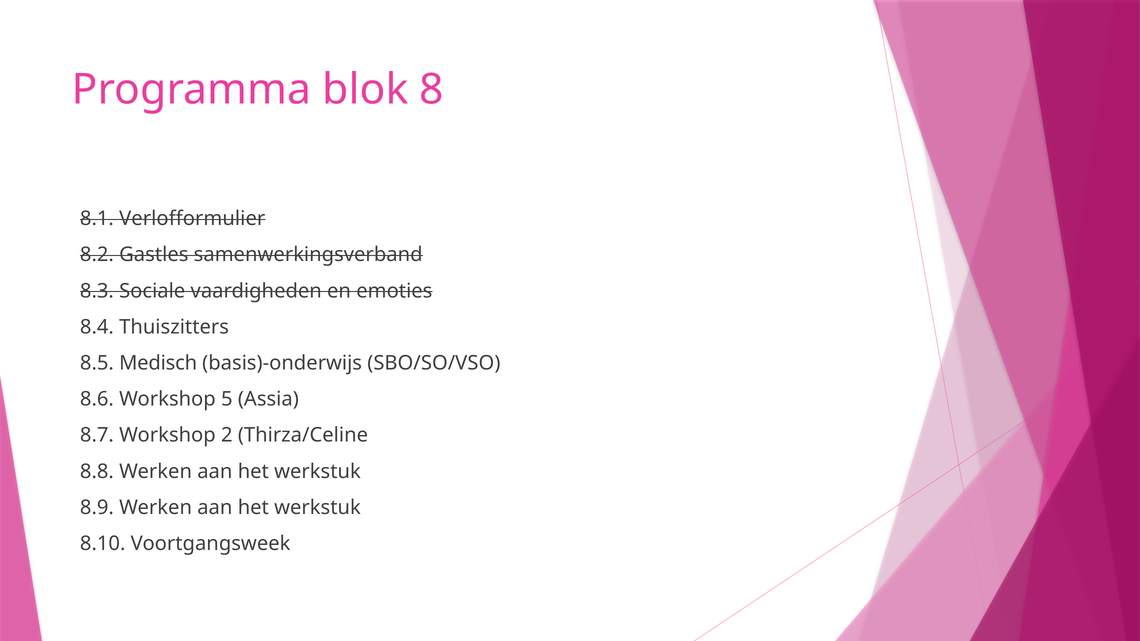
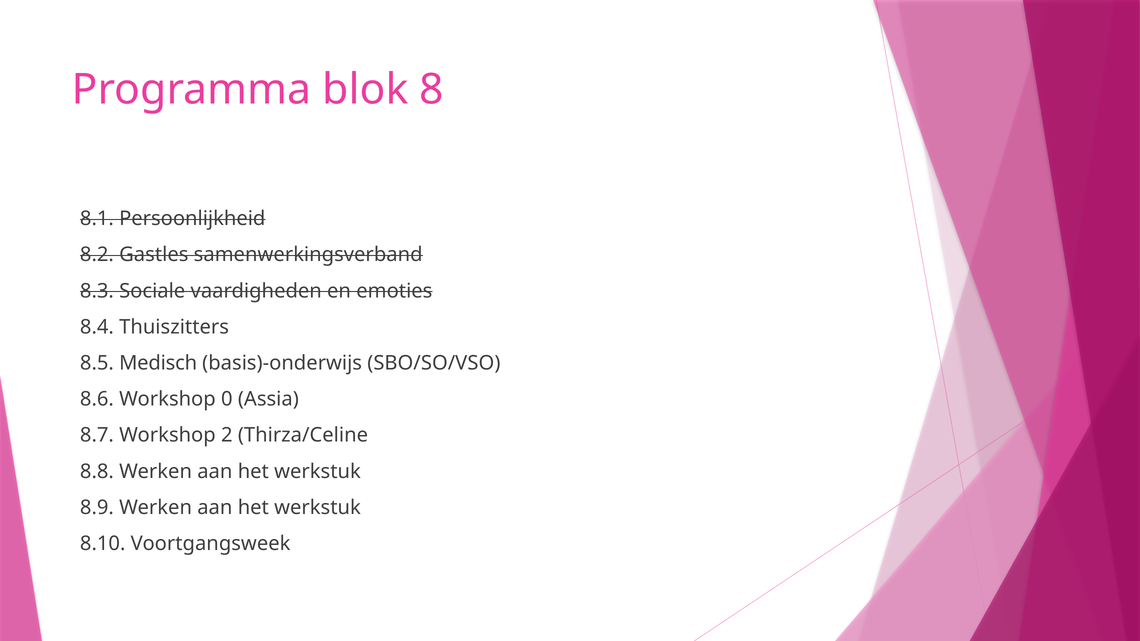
Verlofformulier: Verlofformulier -> Persoonlijkheid (192, 219)
5: 5 -> 0 (227, 399)
